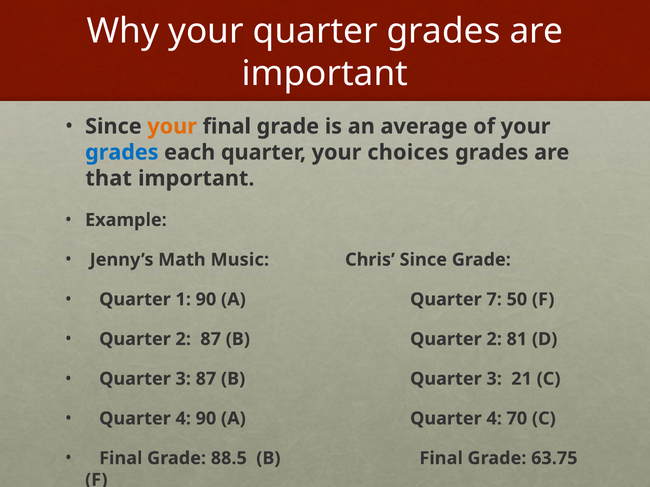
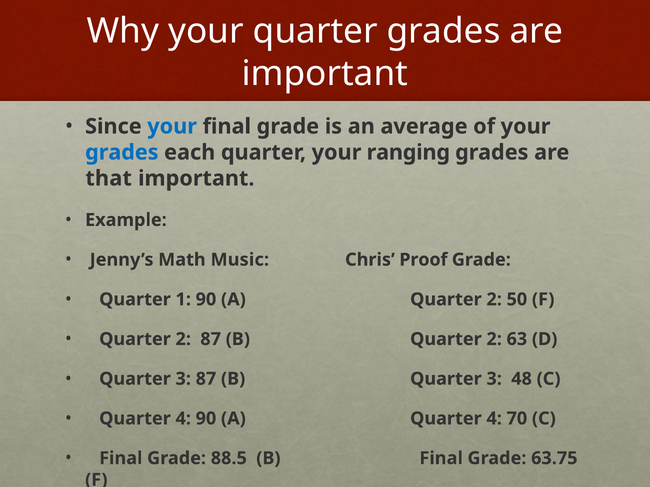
your colour: orange -> blue (172, 127)
choices: choices -> ranging (408, 153)
Chris Since: Since -> Proof (423, 260)
A Quarter 7: 7 -> 2 (494, 300)
81: 81 -> 63 (517, 339)
21: 21 -> 48 (522, 379)
